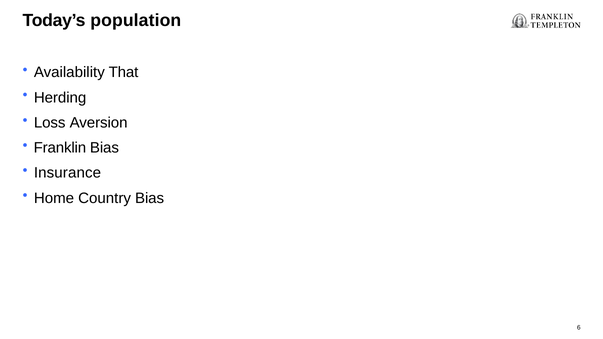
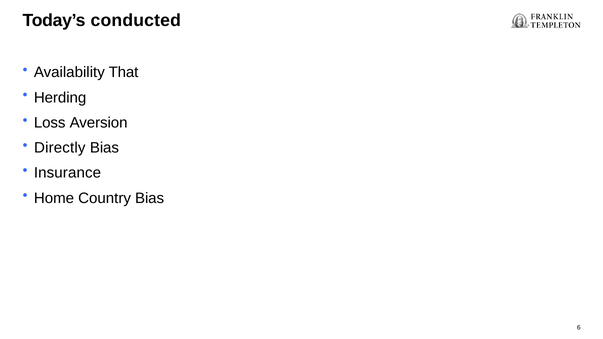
population: population -> conducted (136, 20)
Franklin: Franklin -> Directly (60, 148)
